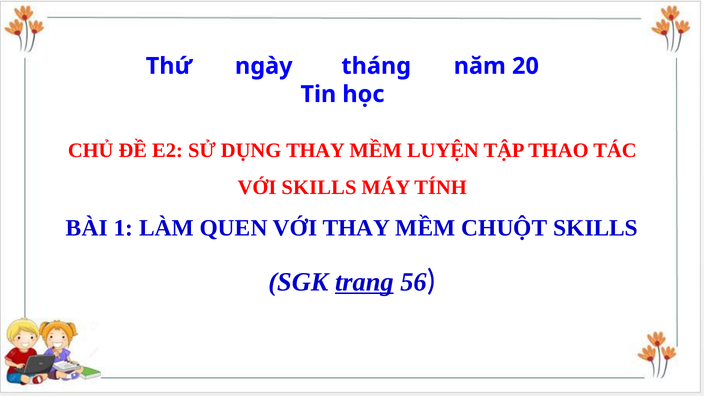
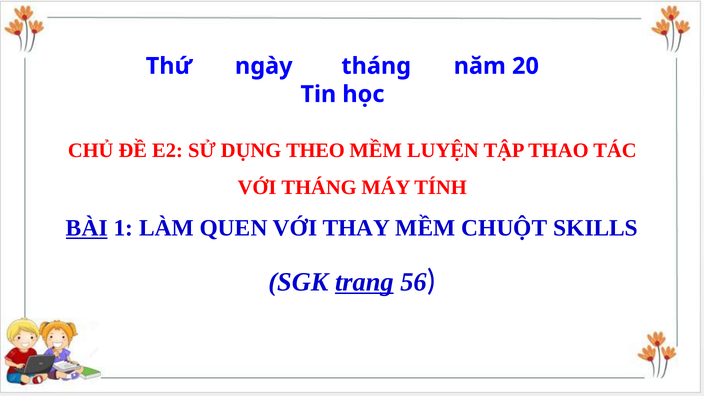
DỤNG THAY: THAY -> THEO (315, 150)
VỚI SKILLS: SKILLS -> THÁNG (319, 187)
BÀI underline: none -> present (87, 228)
